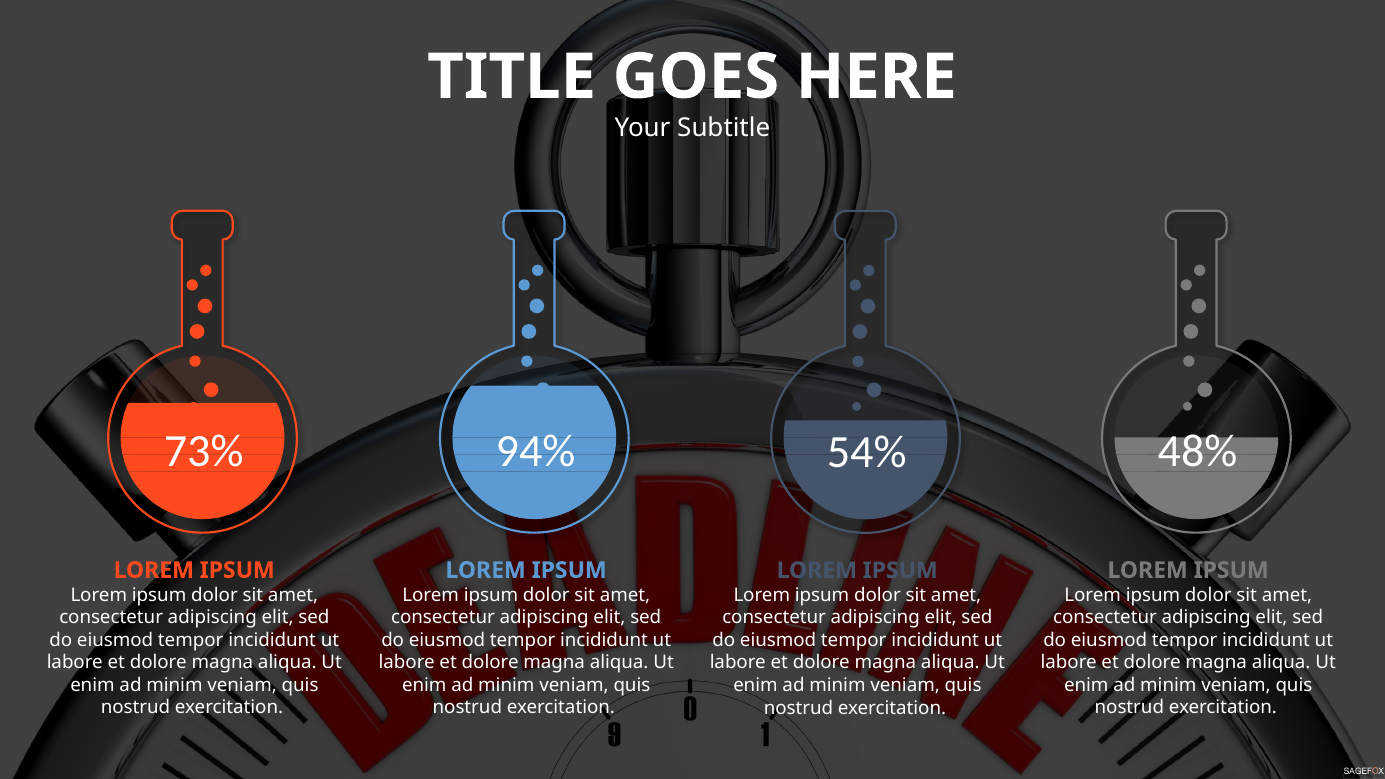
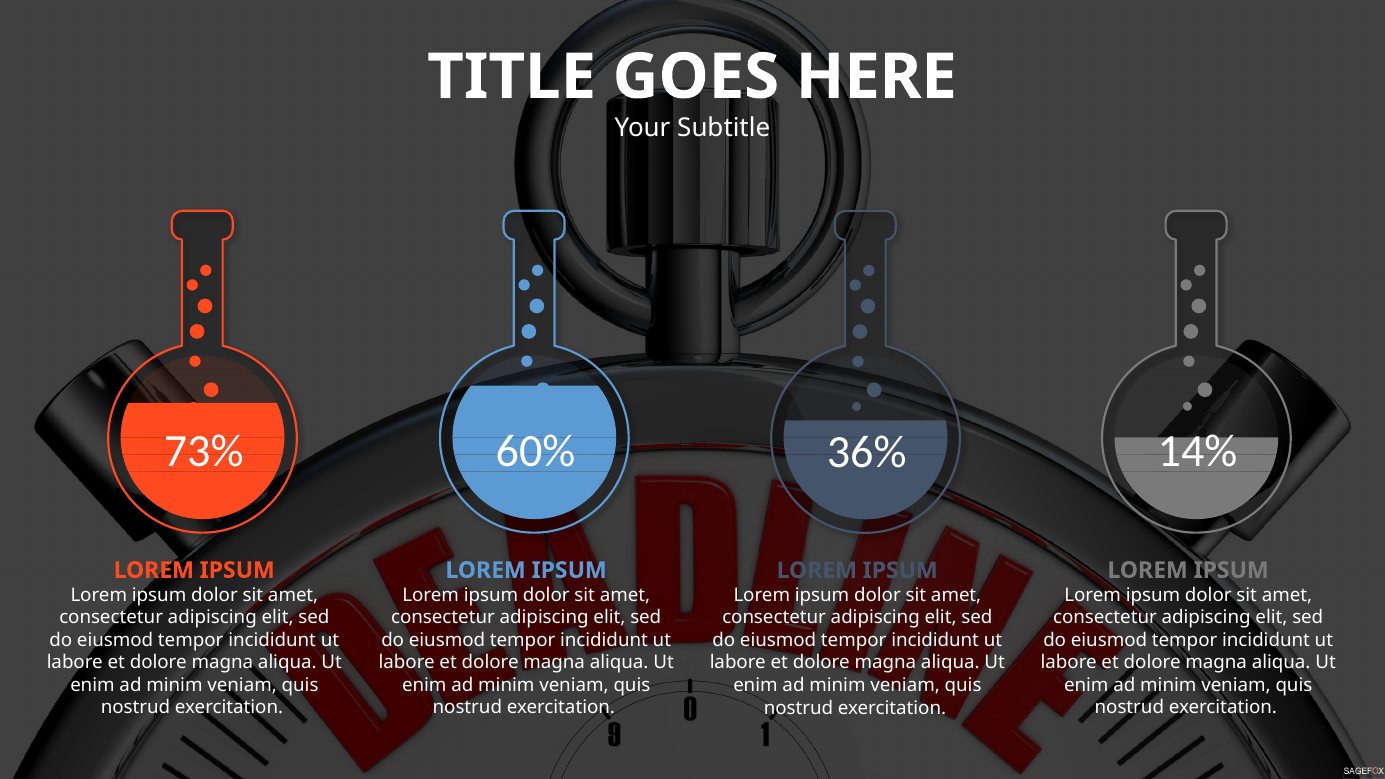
94%: 94% -> 60% (535, 452)
48%: 48% -> 14% (1198, 452)
54%: 54% -> 36% (867, 452)
